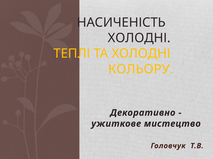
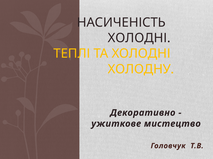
КОЛЬОРУ: КОЛЬОРУ -> ХОЛОДНУ (141, 69)
